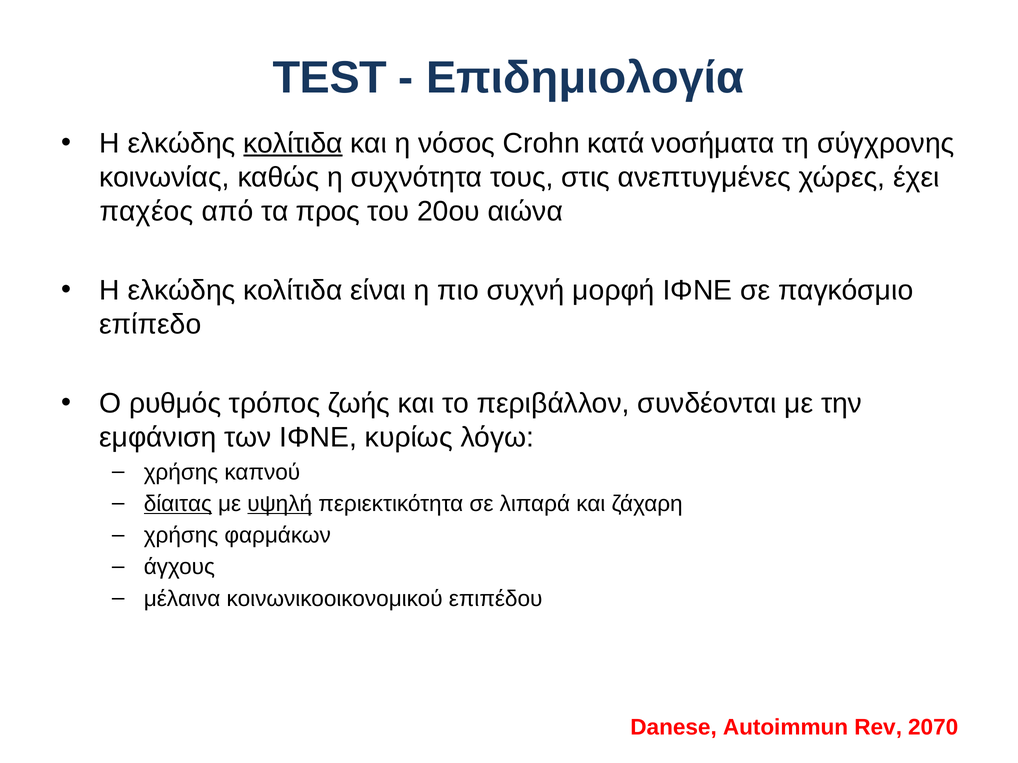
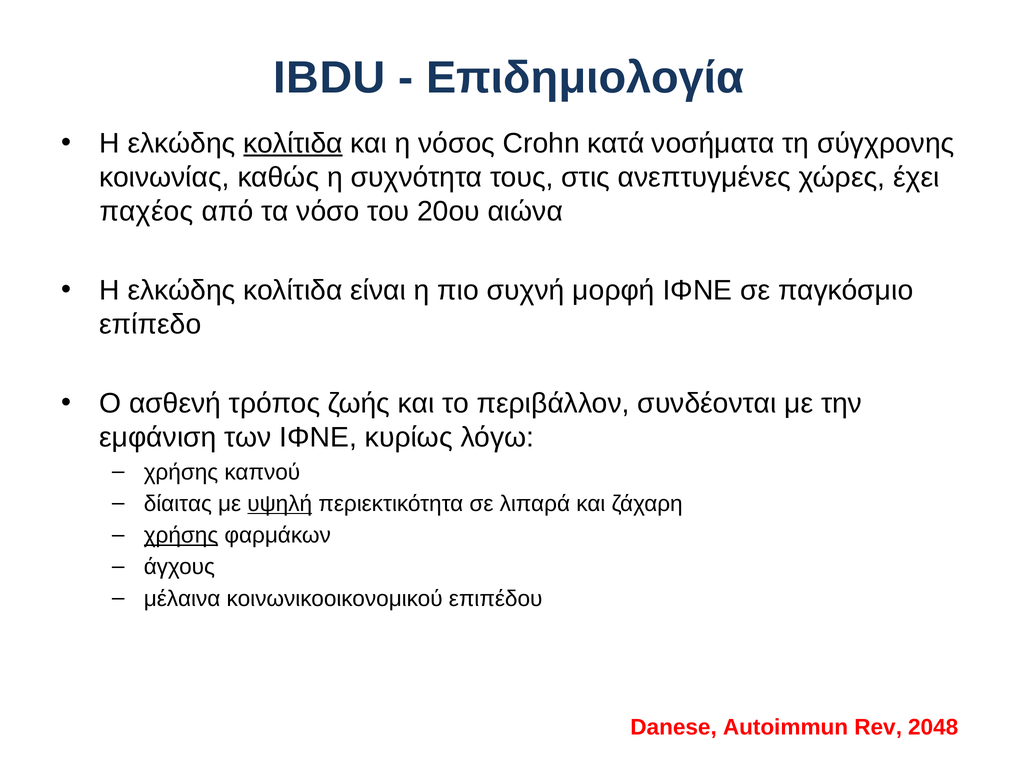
TEST: TEST -> IBDU (329, 78)
προς: προς -> νόσο (328, 211)
ρυθμός: ρυθμός -> ασθενή (175, 404)
δίαιτας underline: present -> none (178, 504)
χρήσης underline: none -> present (181, 536)
2070: 2070 -> 2048 (933, 728)
